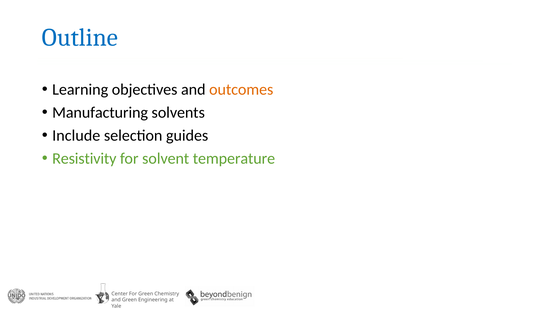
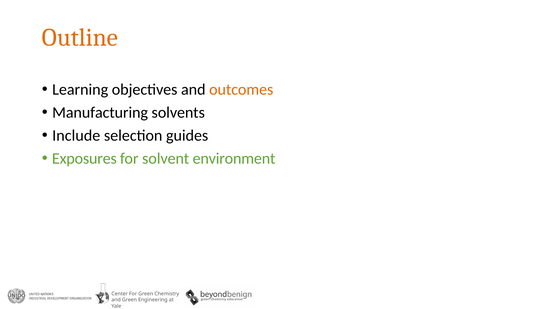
Outline colour: blue -> orange (80, 38)
Resistivity: Resistivity -> Exposures (84, 159)
temperature: temperature -> environment (234, 159)
